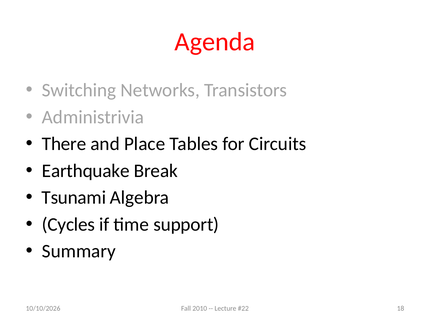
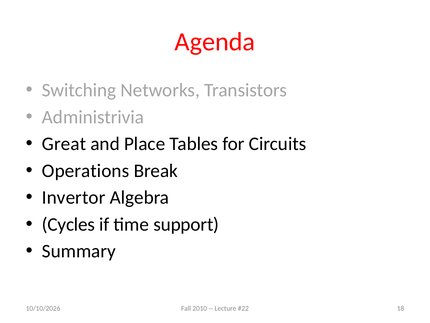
There: There -> Great (64, 144)
Earthquake: Earthquake -> Operations (86, 171)
Tsunami: Tsunami -> Invertor (74, 197)
